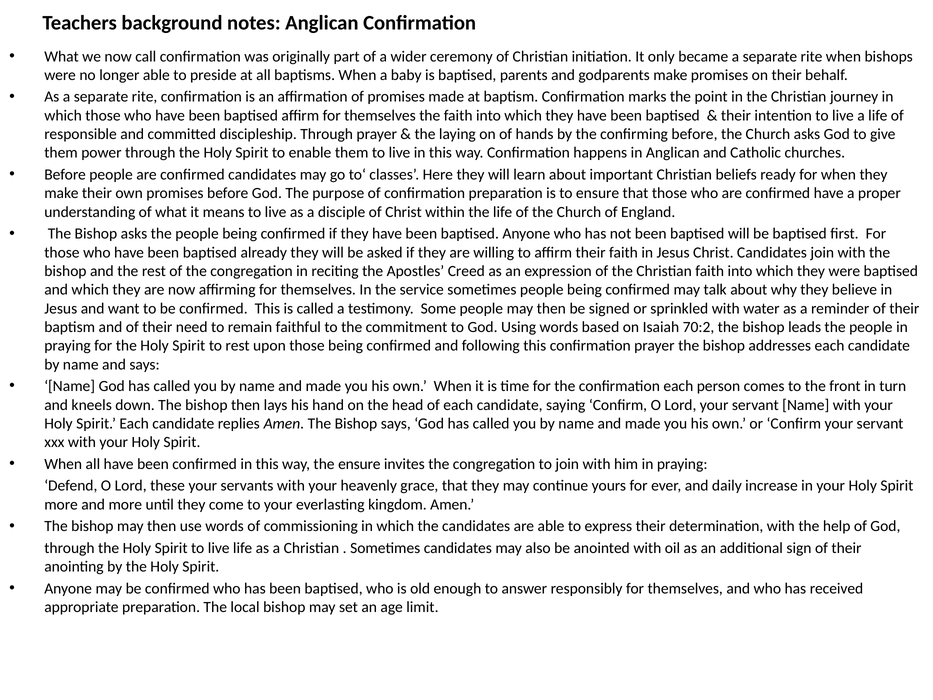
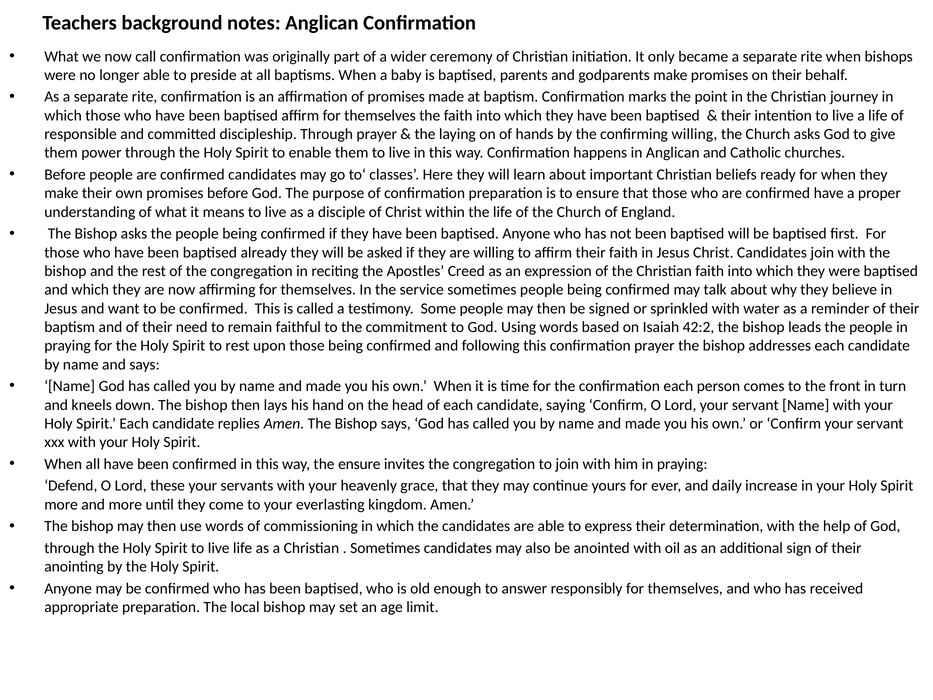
confirming before: before -> willing (694, 134)
70:2: 70:2 -> 42:2 (698, 327)
